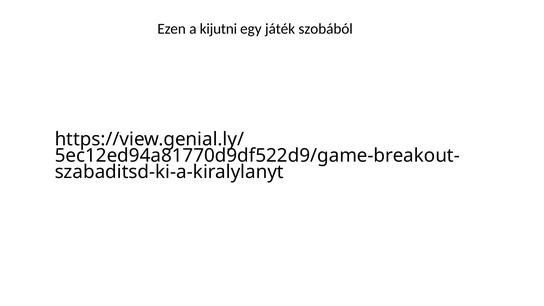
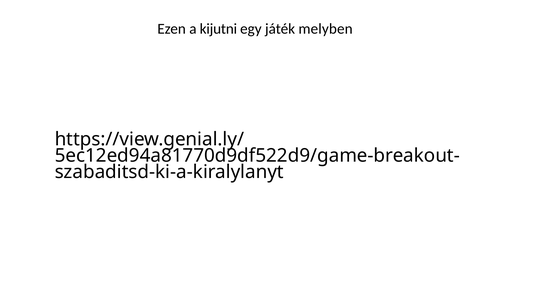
szobából: szobából -> melyben (326, 29)
